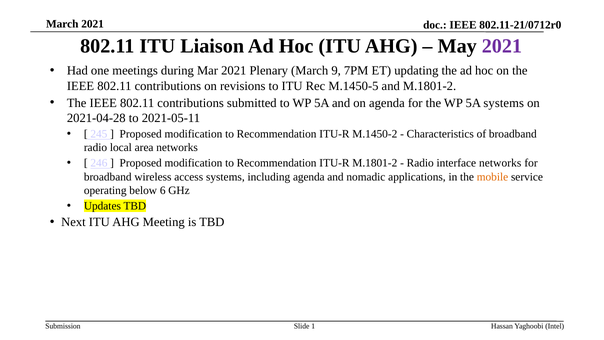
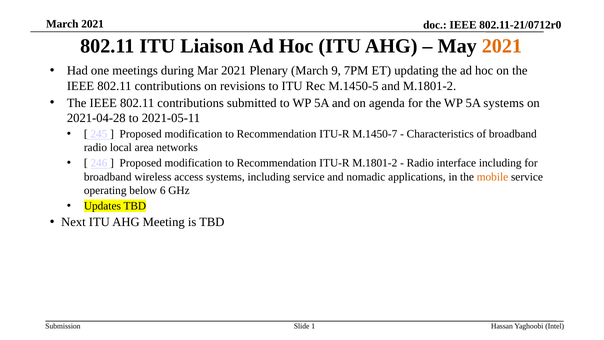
2021 colour: purple -> orange (502, 46)
M.1450-2: M.1450-2 -> M.1450-7 (375, 134)
interface networks: networks -> including (500, 163)
including agenda: agenda -> service (309, 177)
